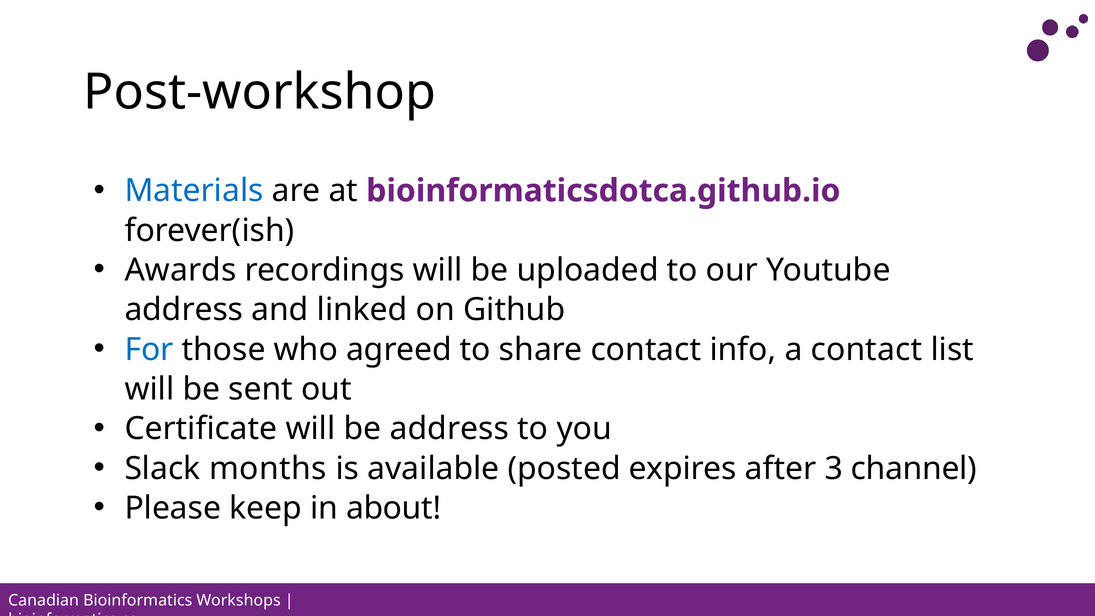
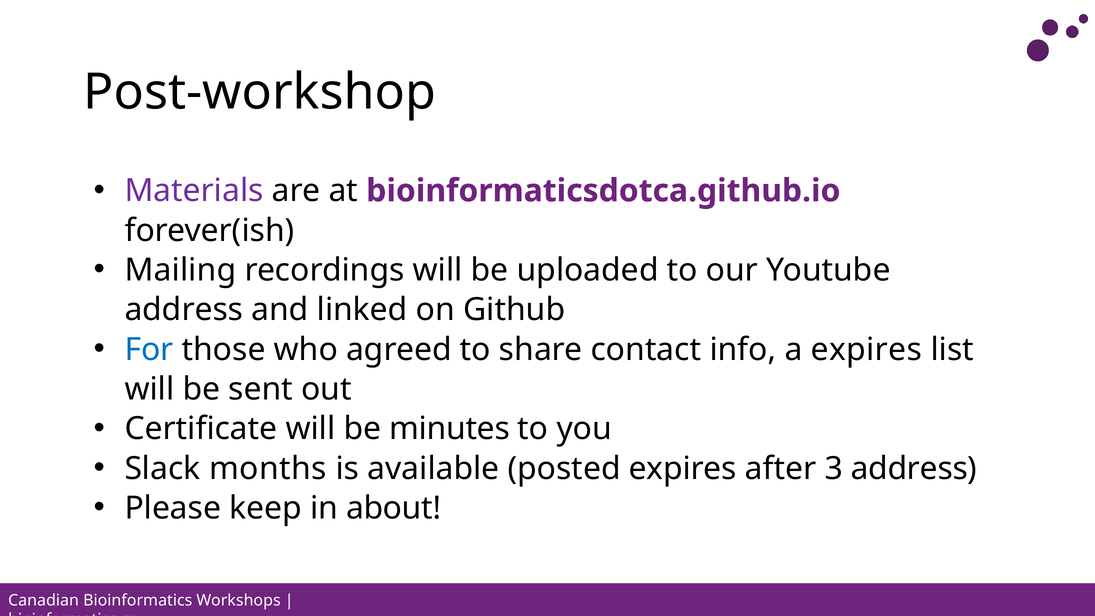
Materials colour: blue -> purple (194, 191)
Awards: Awards -> Mailing (180, 270)
a contact: contact -> expires (866, 349)
be address: address -> minutes (450, 429)
3 channel: channel -> address (914, 468)
